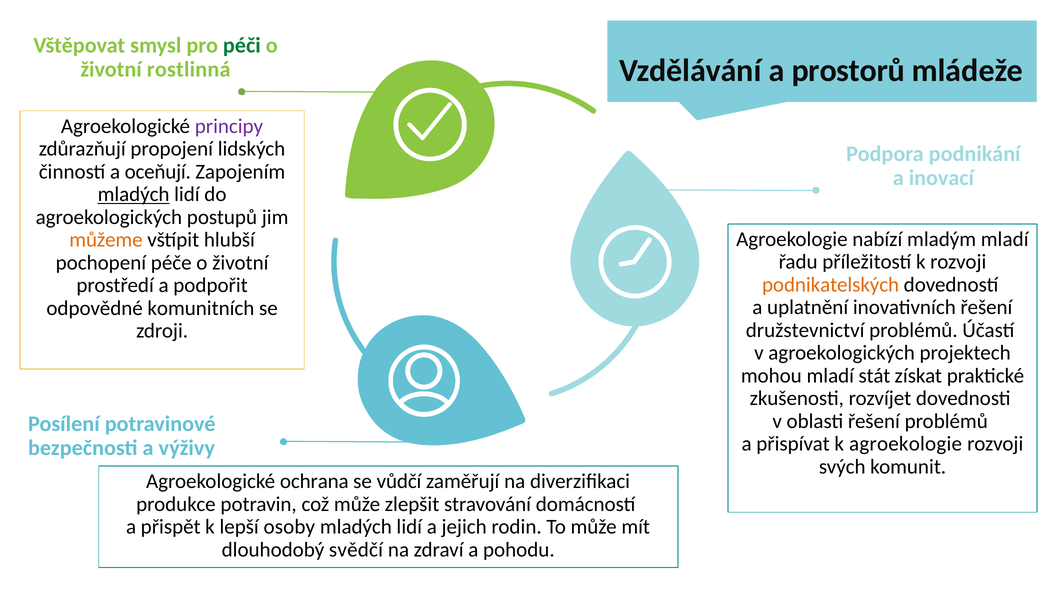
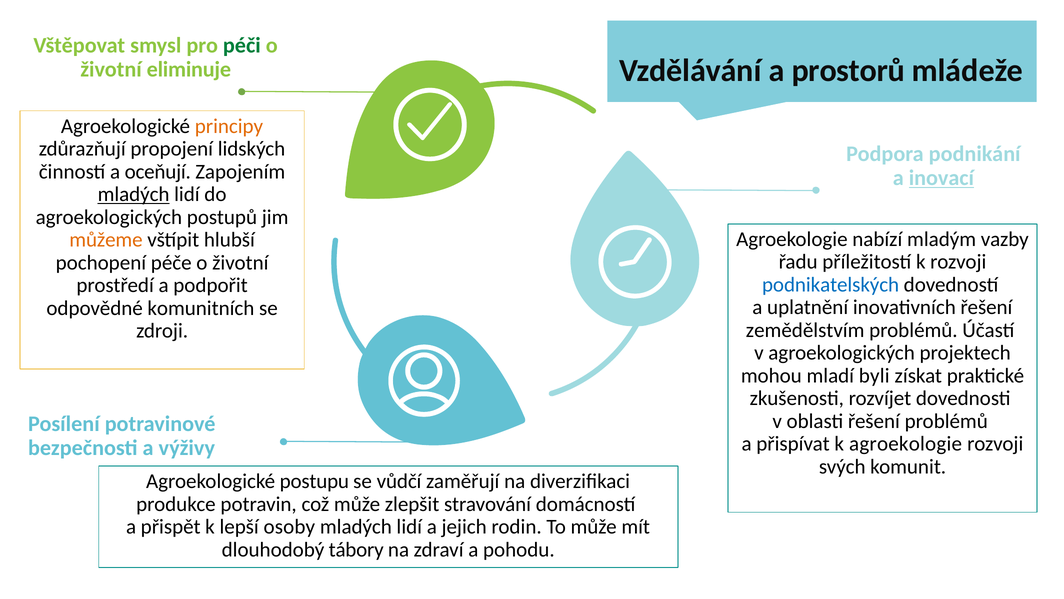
rostlinná: rostlinná -> eliminuje (189, 69)
principy colour: purple -> orange (229, 126)
inovací underline: none -> present (941, 178)
mladým mladí: mladí -> vazby (1005, 239)
podnikatelských colour: orange -> blue (831, 284)
družstevnictví: družstevnictví -> zemědělstvím (805, 330)
stát: stát -> byli (874, 375)
ochrana: ochrana -> postupu (314, 481)
svědčí: svědčí -> tábory (356, 549)
